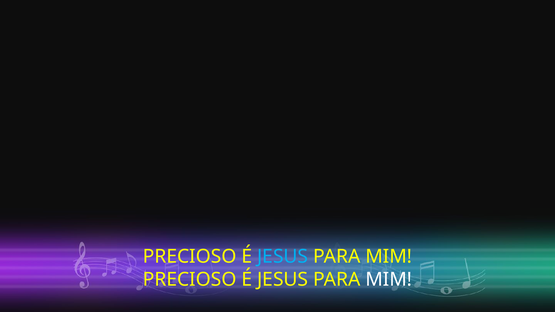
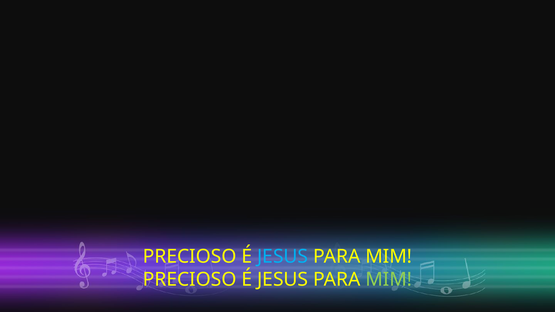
MIM colour: white -> light green (389, 280)
